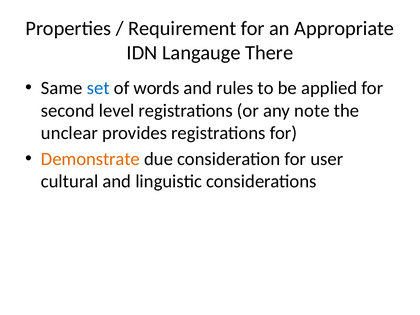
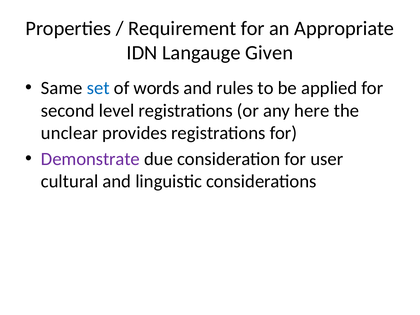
There: There -> Given (269, 53)
note: note -> here (312, 111)
Demonstrate colour: orange -> purple (90, 159)
